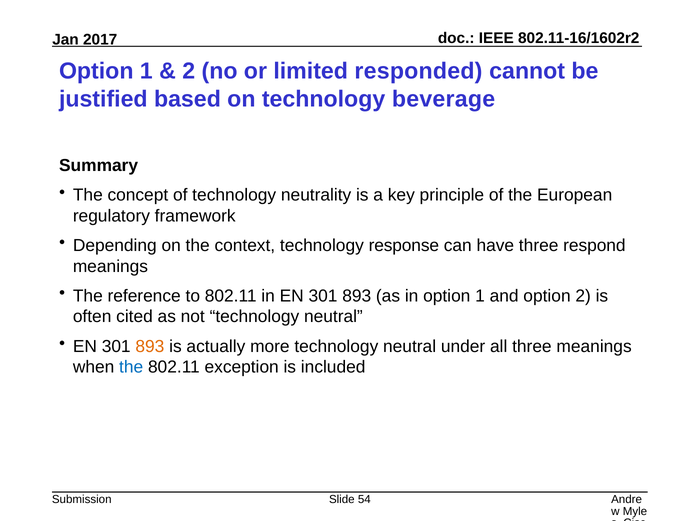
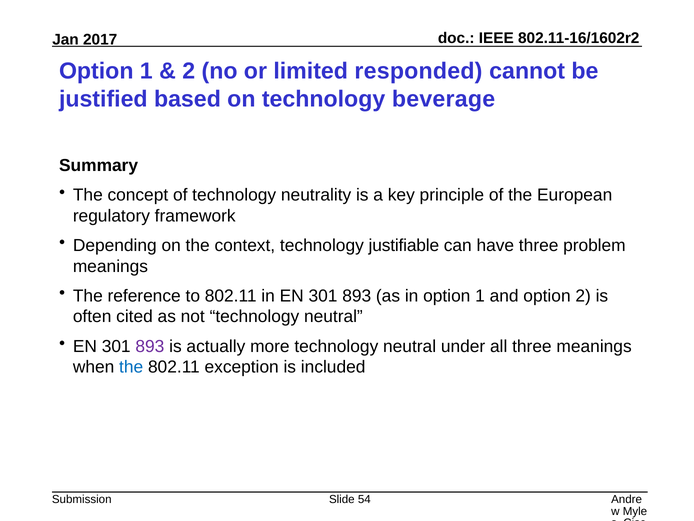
response: response -> justifiable (404, 245)
respond: respond -> problem (594, 245)
893 colour: orange -> purple (150, 346)
